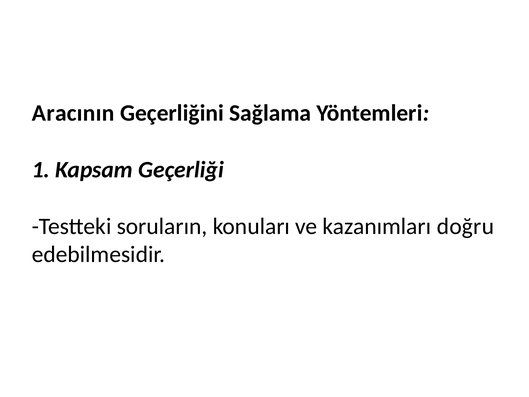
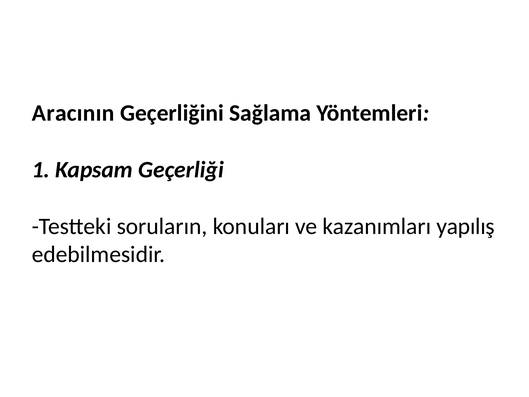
doğru: doğru -> yapılış (466, 226)
